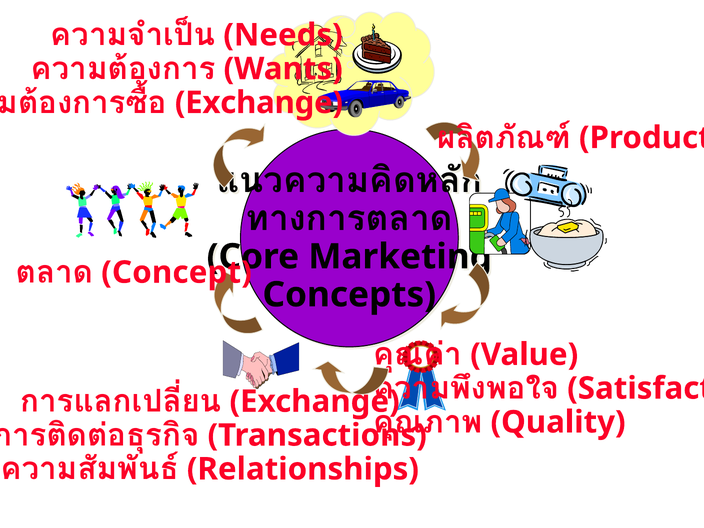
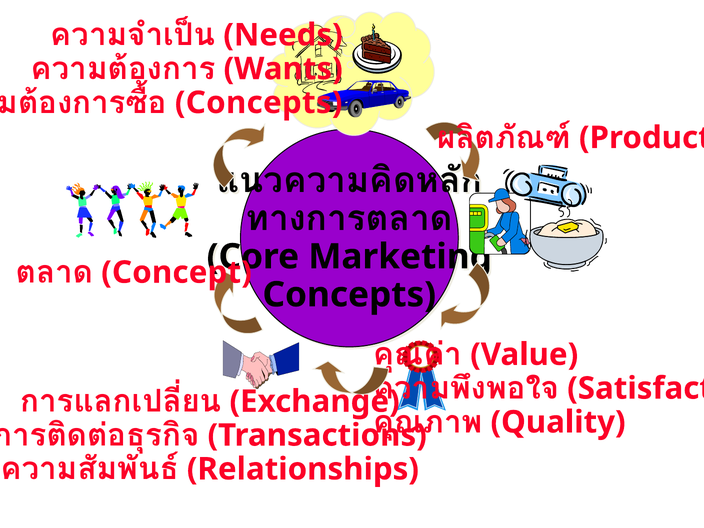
Exchange: Exchange -> Concepts (259, 103)
